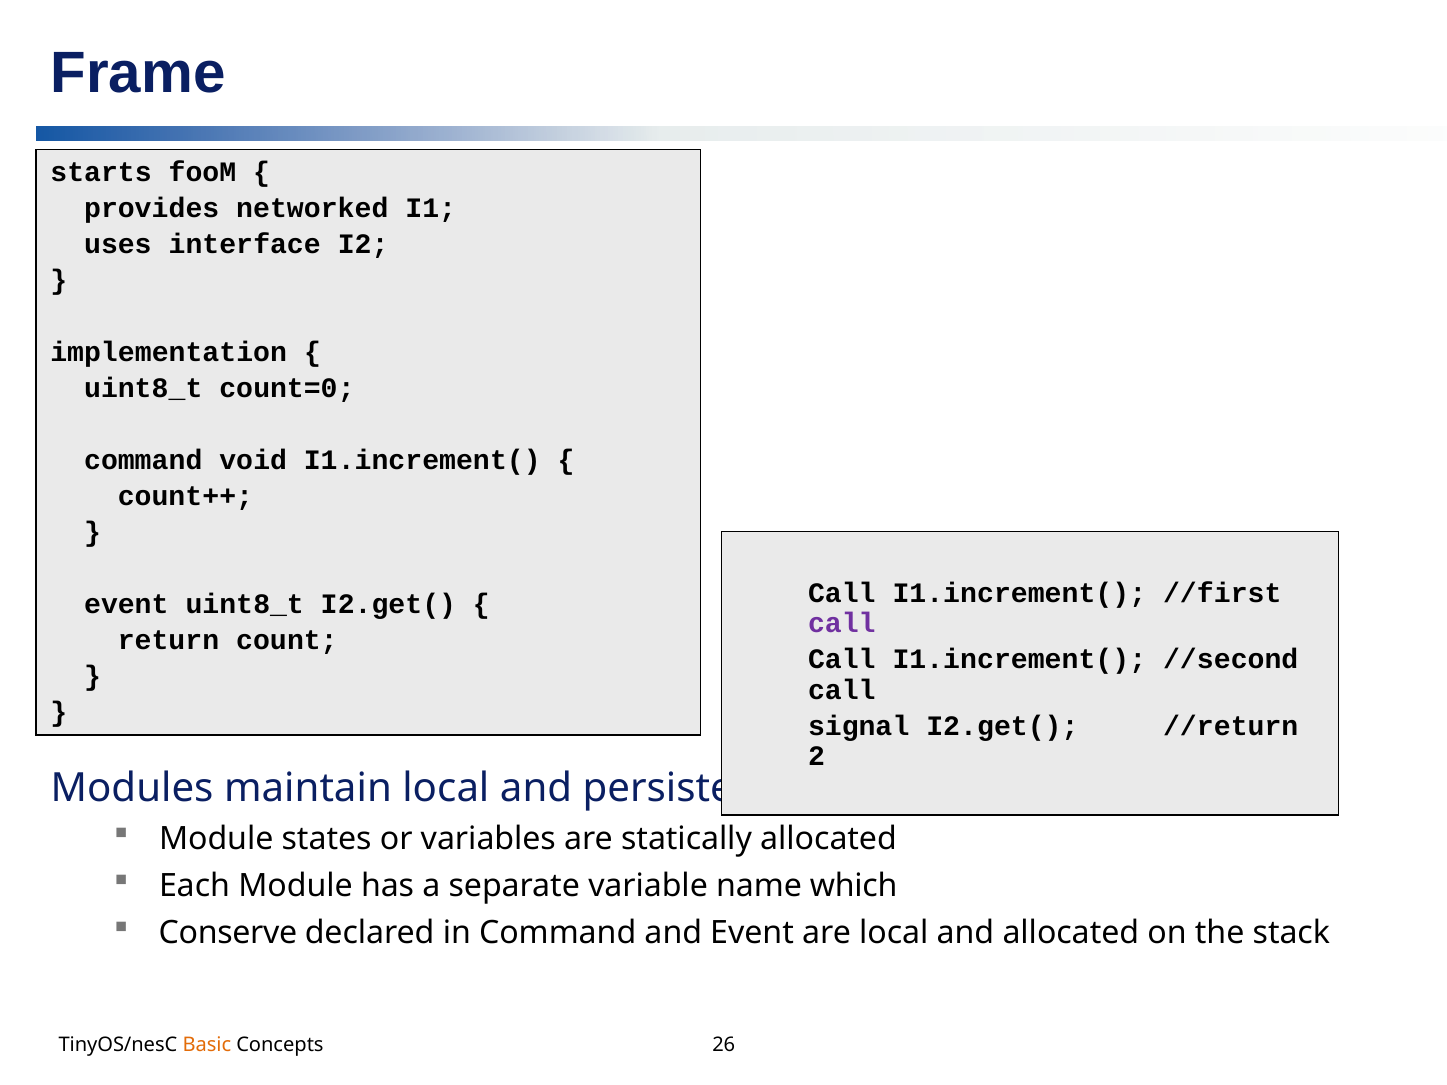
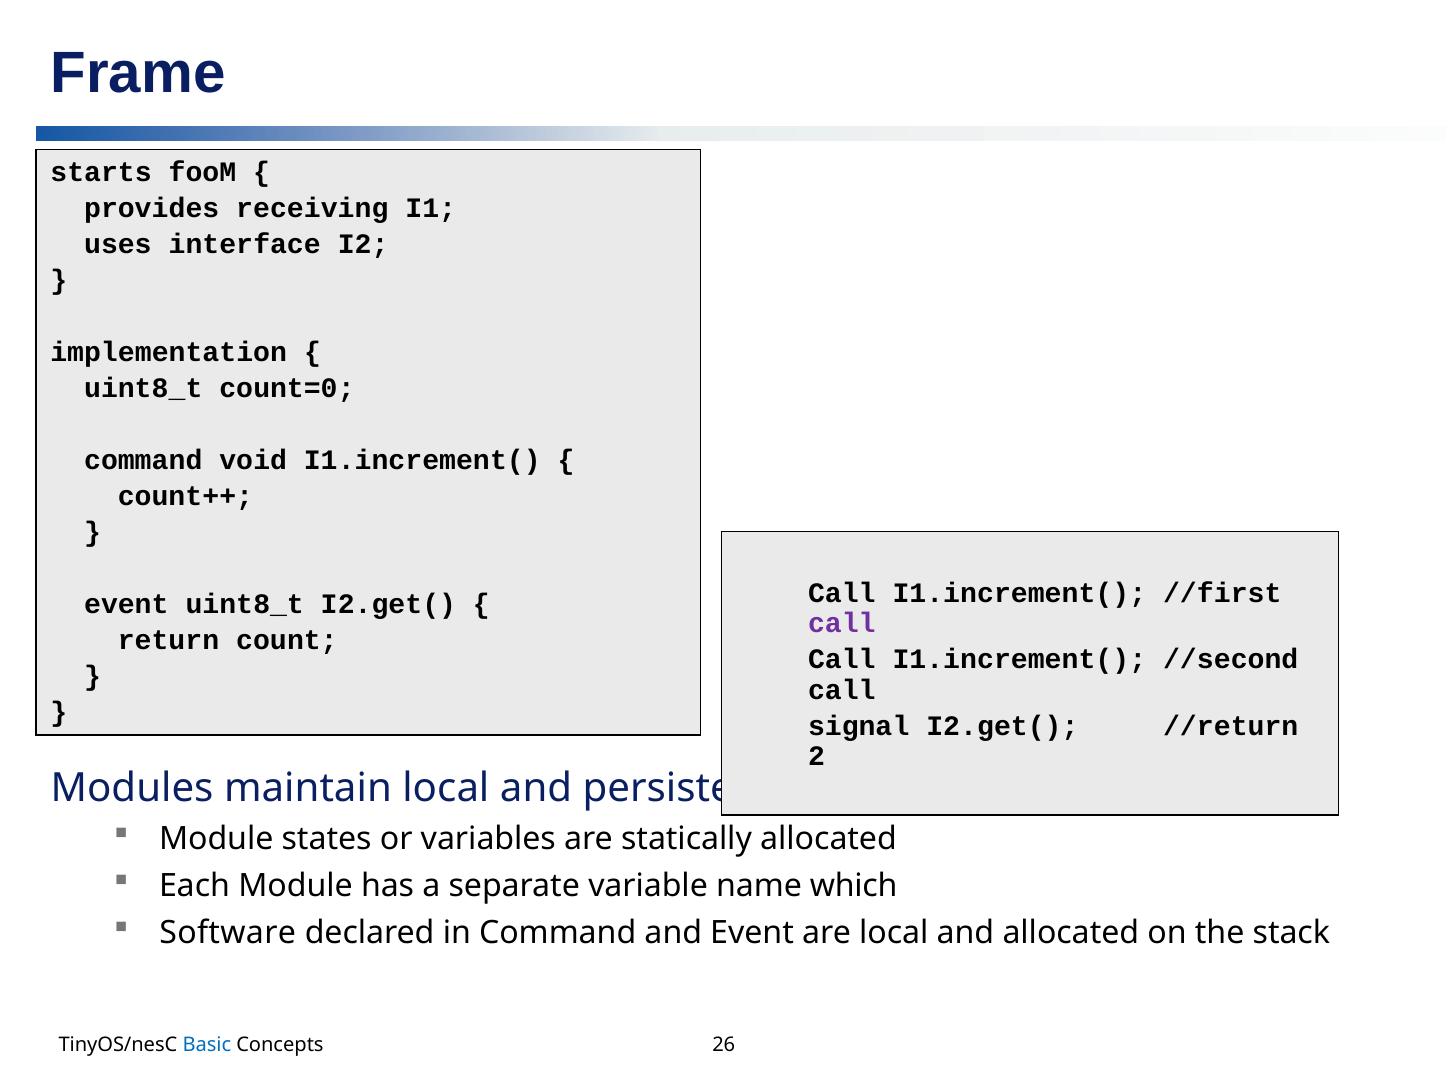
networked: networked -> receiving (312, 208)
Conserve: Conserve -> Software (228, 933)
Basic colour: orange -> blue (207, 1045)
